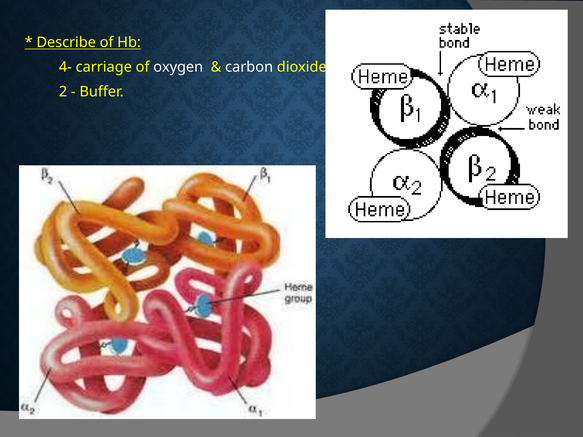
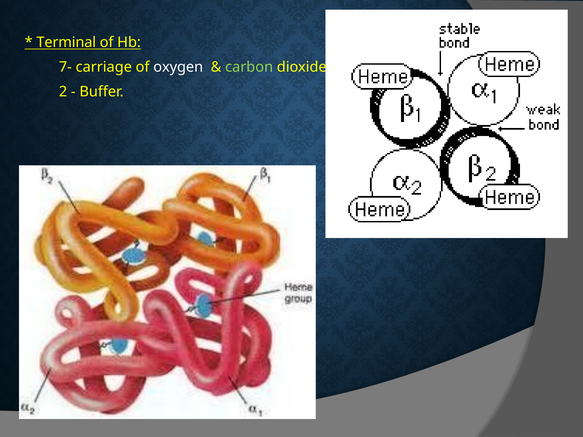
Describe: Describe -> Terminal (66, 42)
4-: 4- -> 7- (65, 67)
carbon colour: white -> light green (249, 67)
